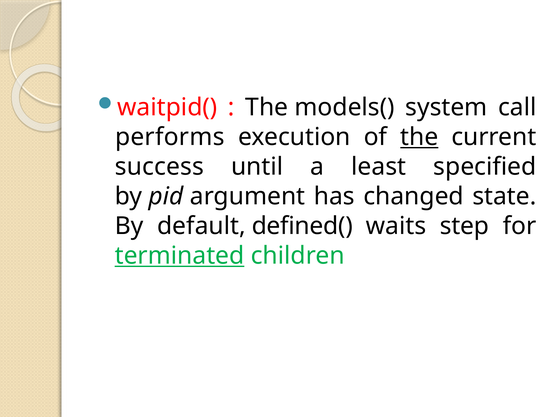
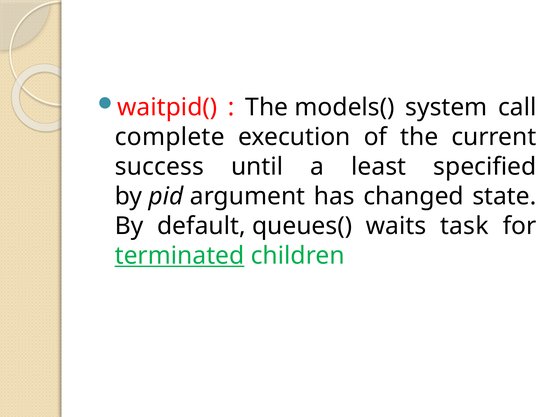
performs: performs -> complete (170, 137)
the underline: present -> none (419, 137)
defined(: defined( -> queues( (302, 226)
step: step -> task (464, 226)
